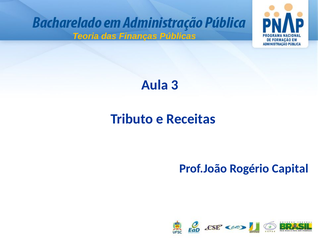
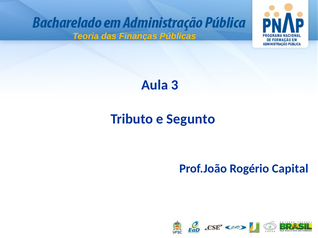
Receitas: Receitas -> Segunto (191, 119)
